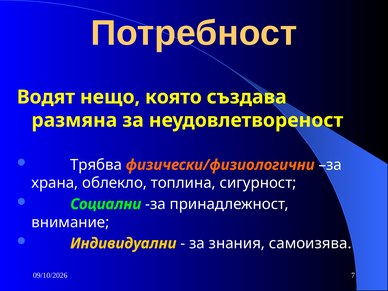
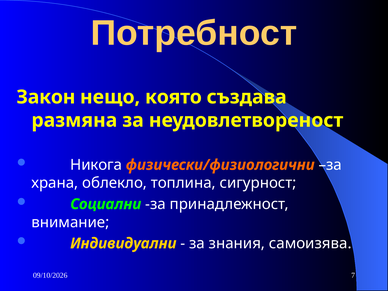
Водят: Водят -> Закон (46, 97)
Трябва: Трябва -> Никога (96, 165)
